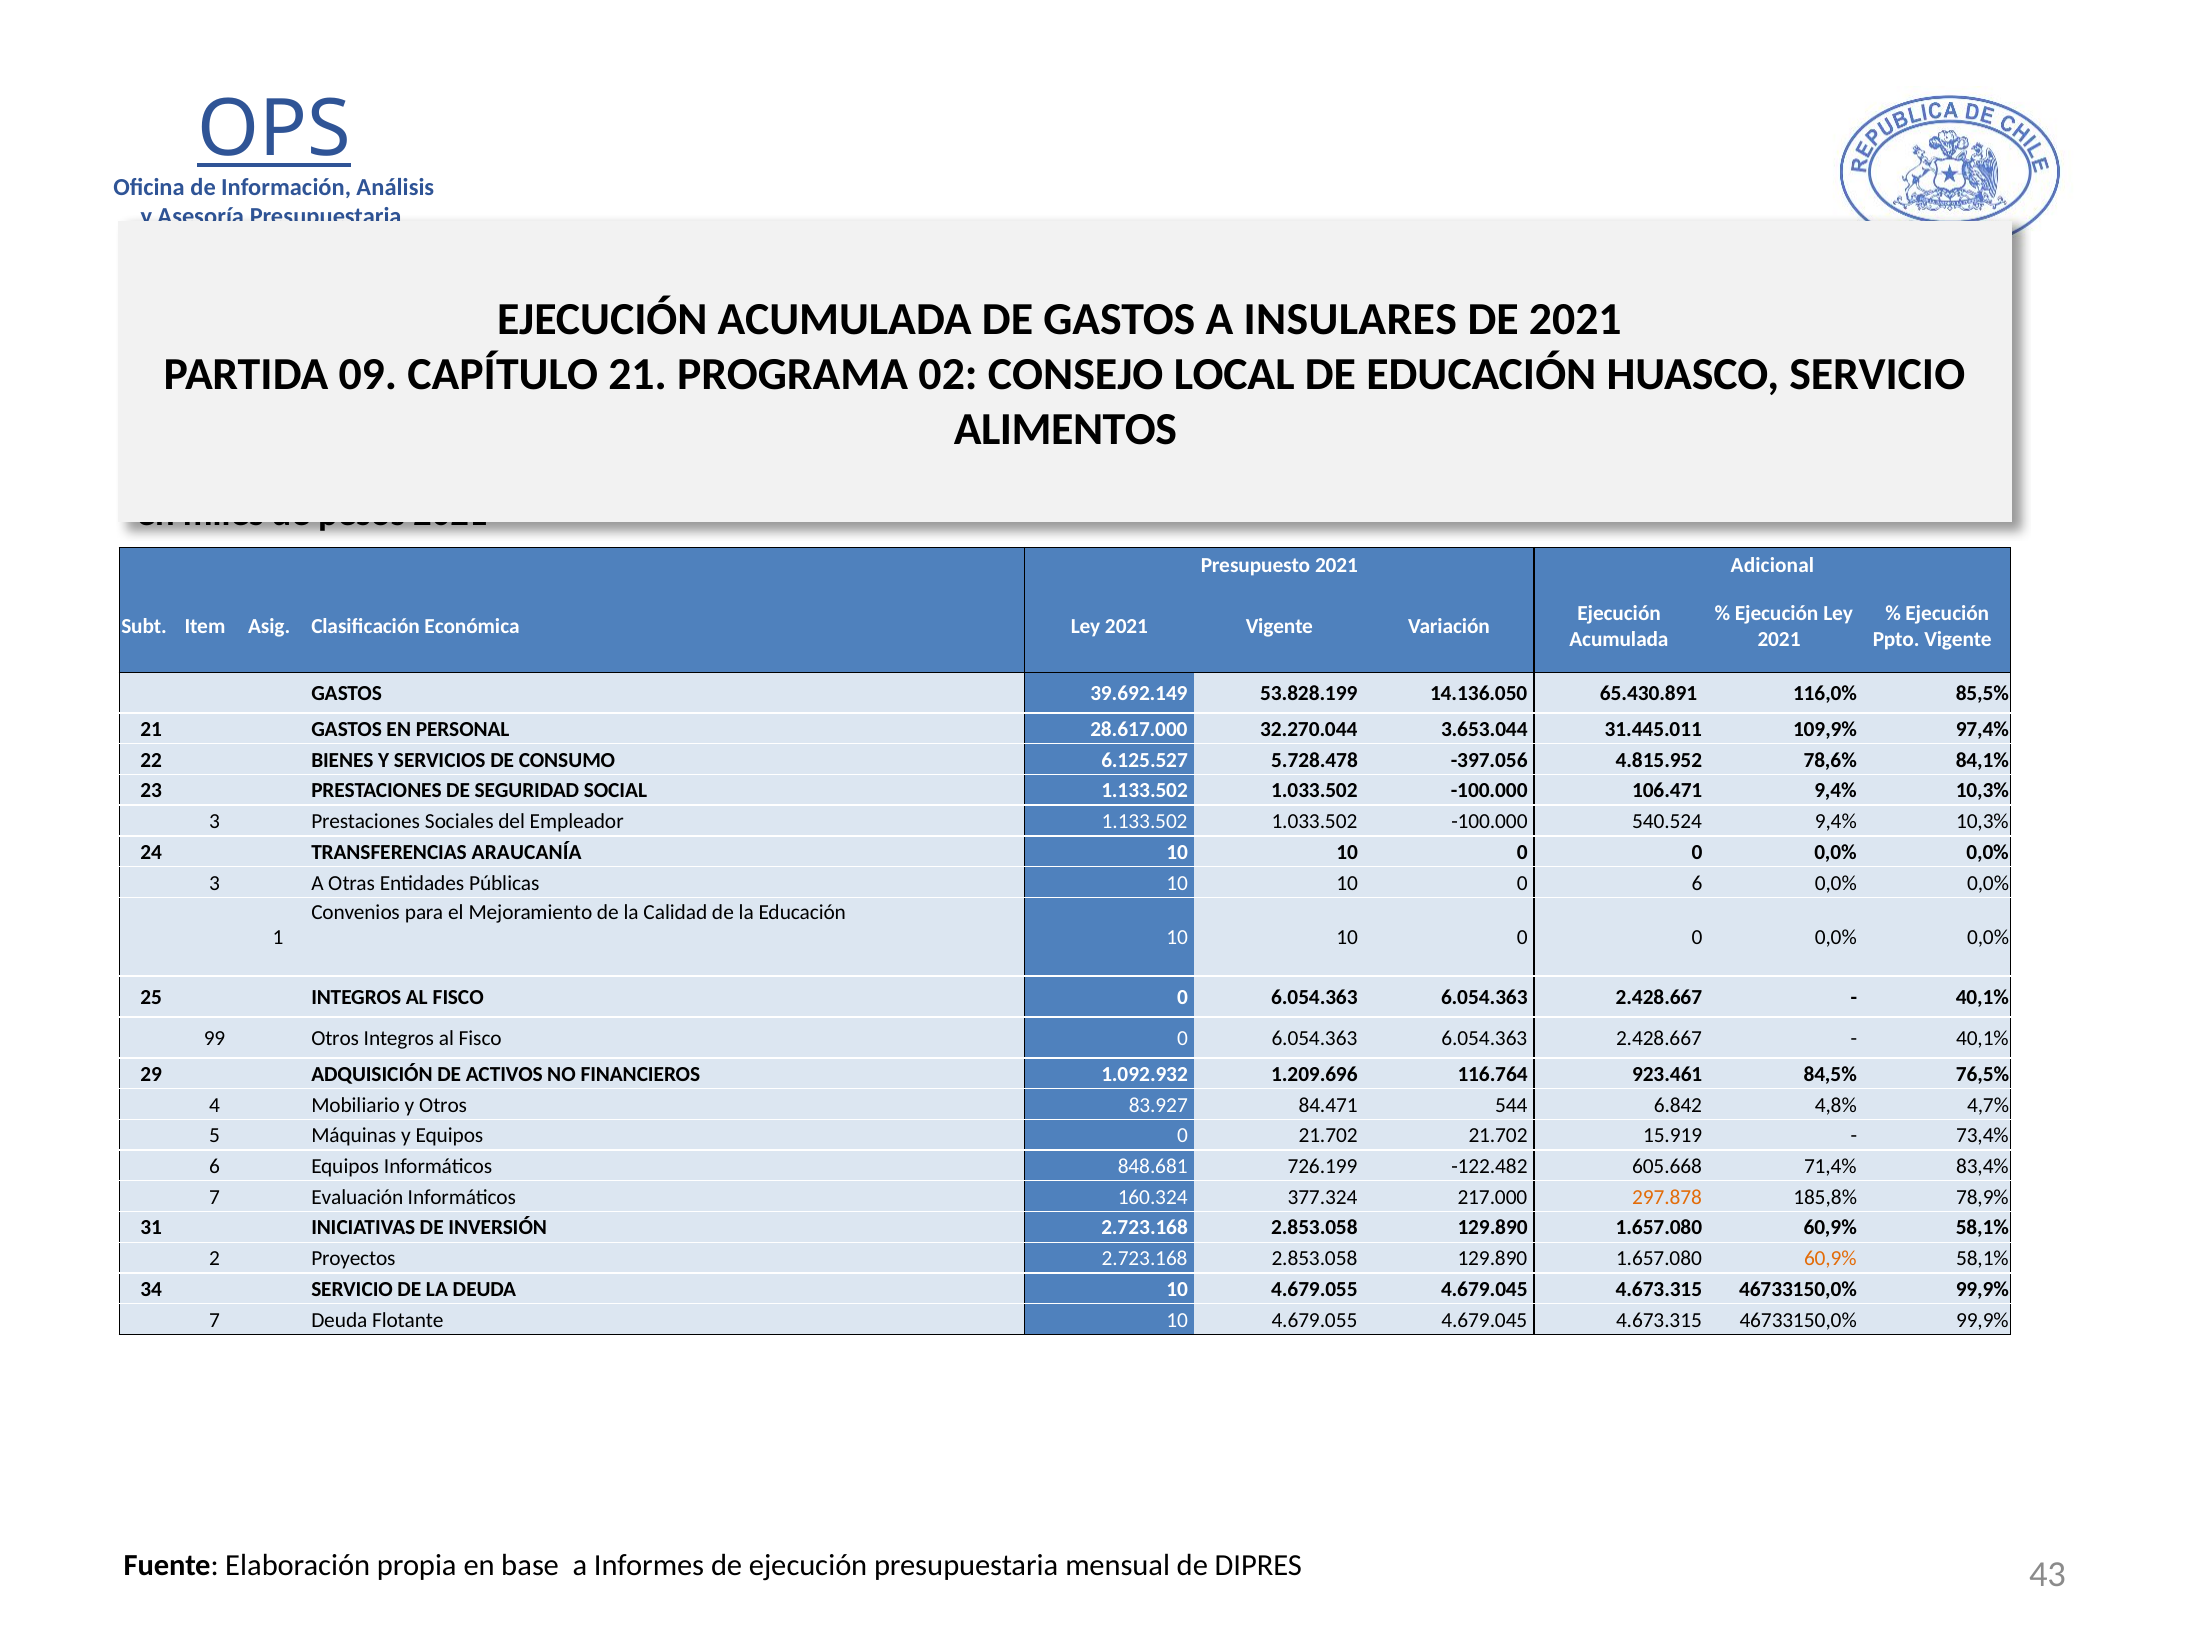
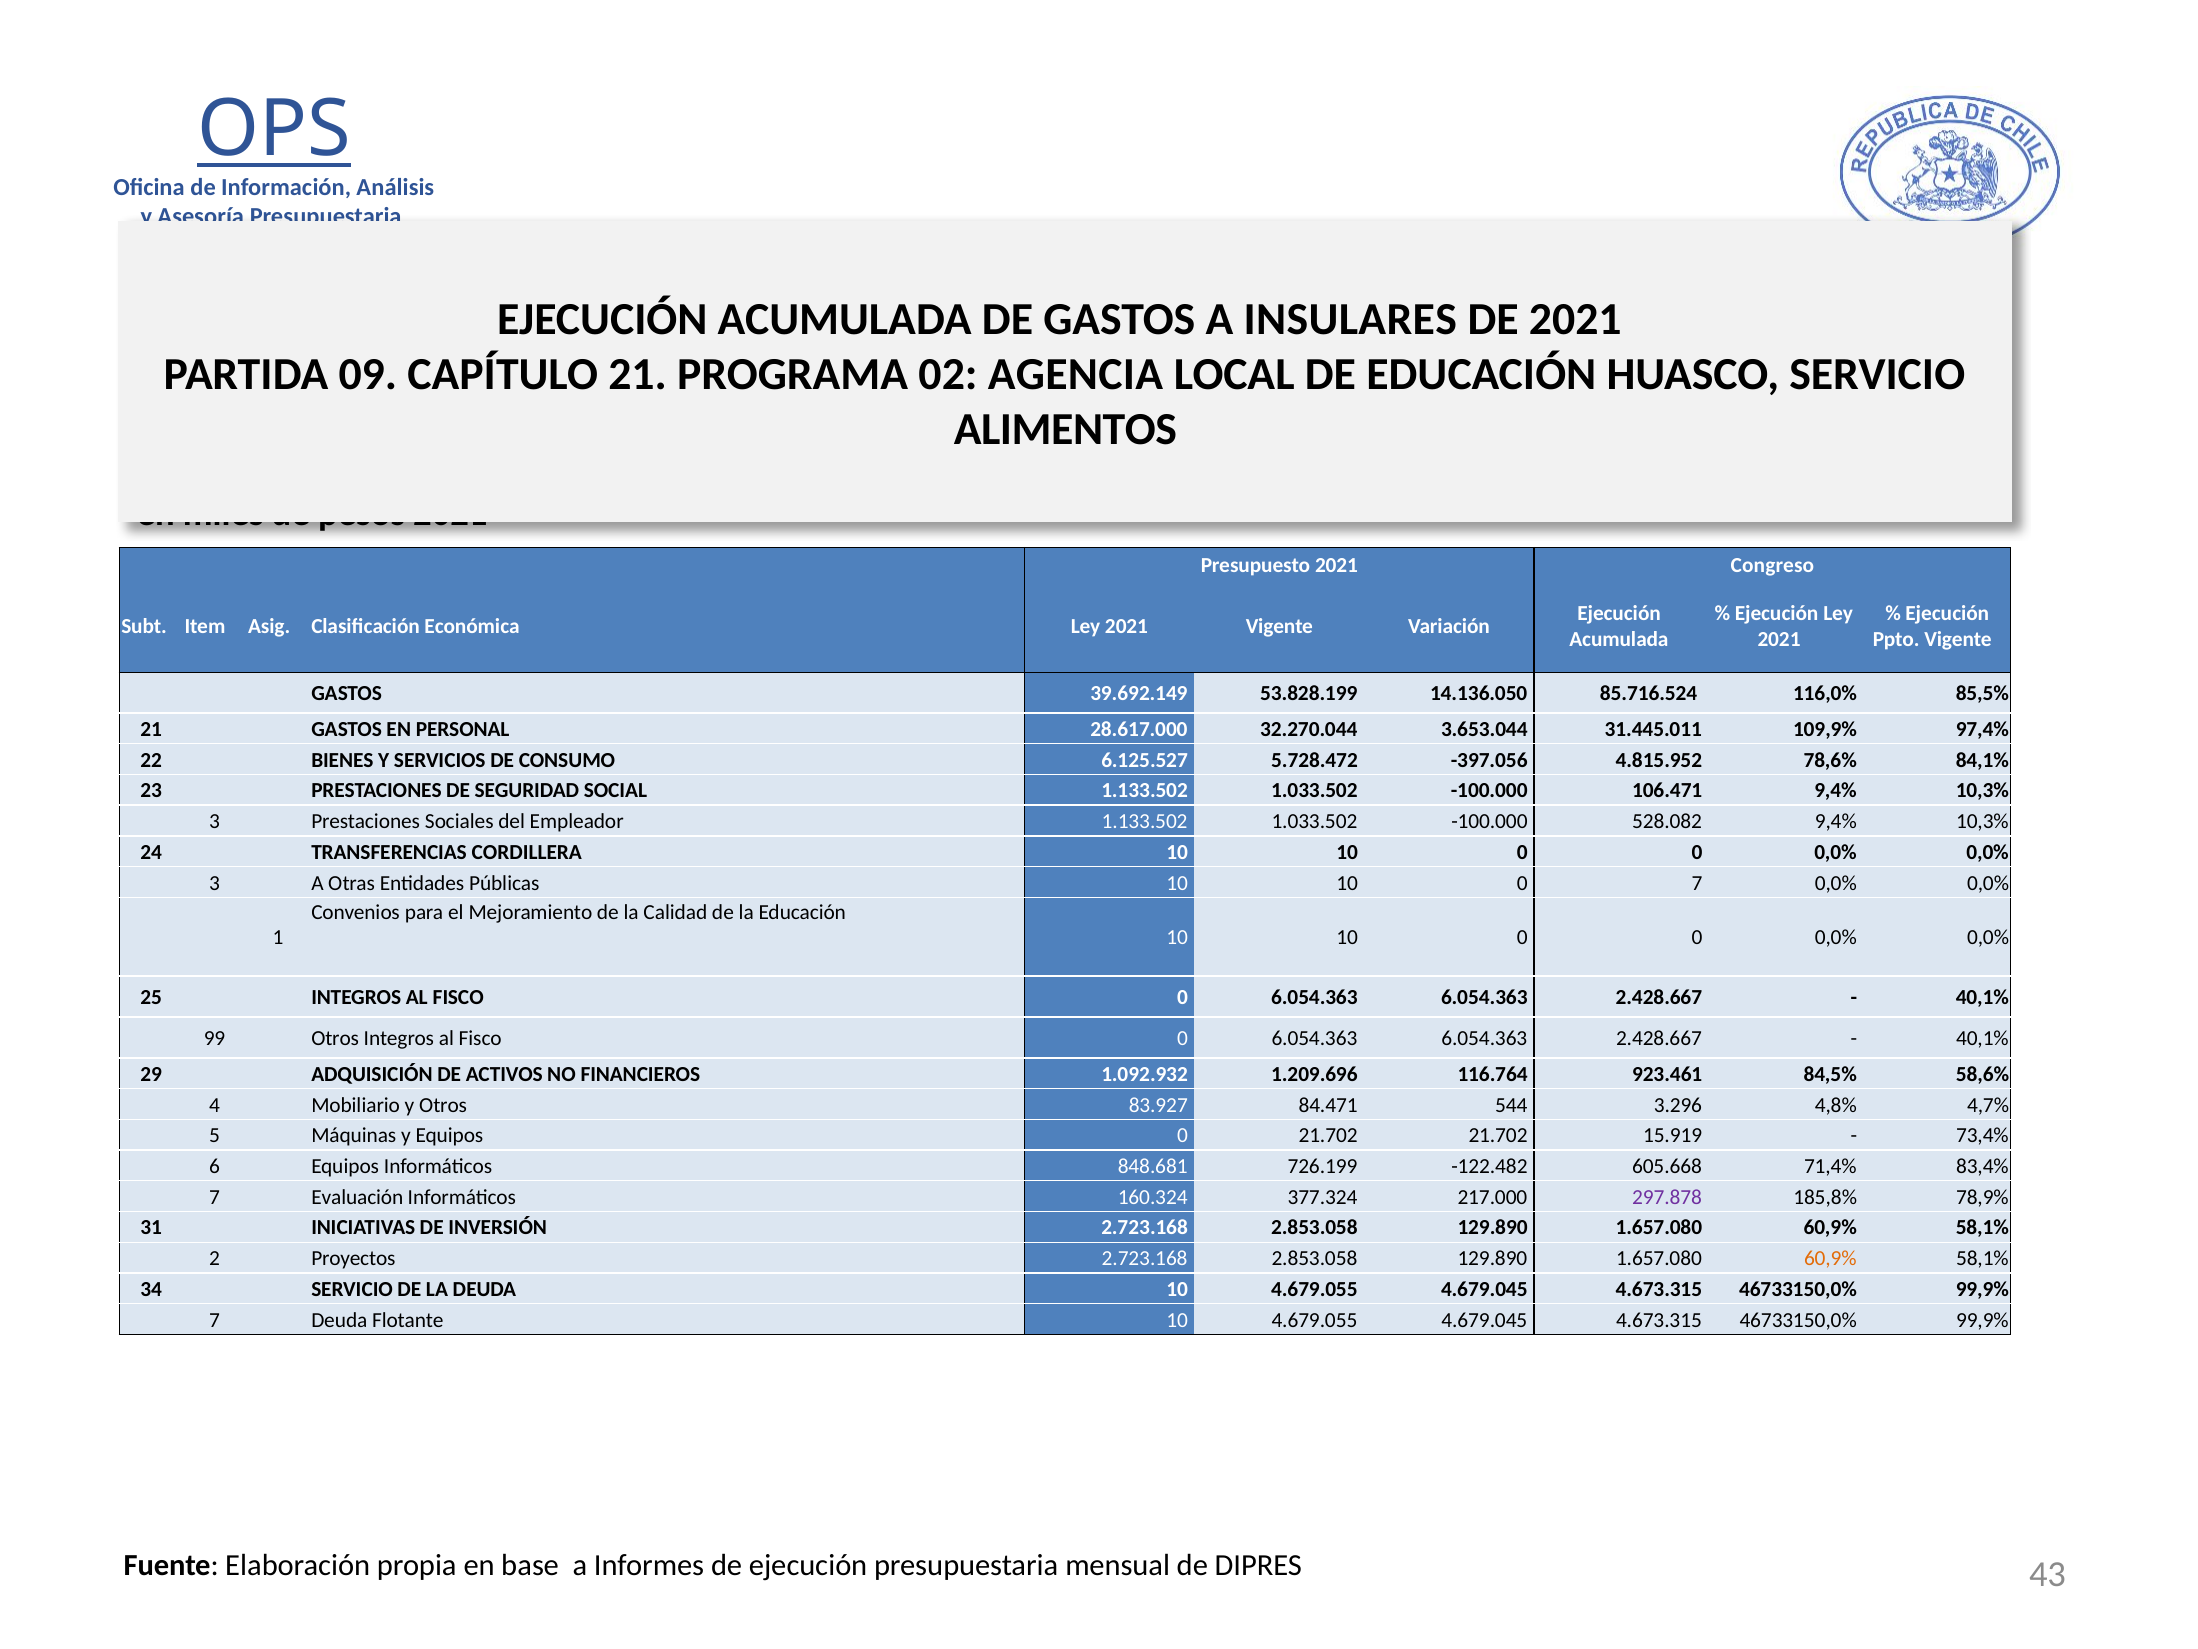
CONSEJO: CONSEJO -> AGENCIA (1076, 374)
Adicional: Adicional -> Congreso (1772, 565)
65.430.891: 65.430.891 -> 85.716.524 (1649, 694)
5.728.478: 5.728.478 -> 5.728.472 (1315, 760)
540.524: 540.524 -> 528.082 (1667, 821)
ARAUCANÍA: ARAUCANÍA -> CORDILLERA (527, 852)
0 6: 6 -> 7 (1697, 883)
76,5%: 76,5% -> 58,6% (1982, 1074)
6.842: 6.842 -> 3.296 (1678, 1105)
297.878 colour: orange -> purple (1667, 1197)
